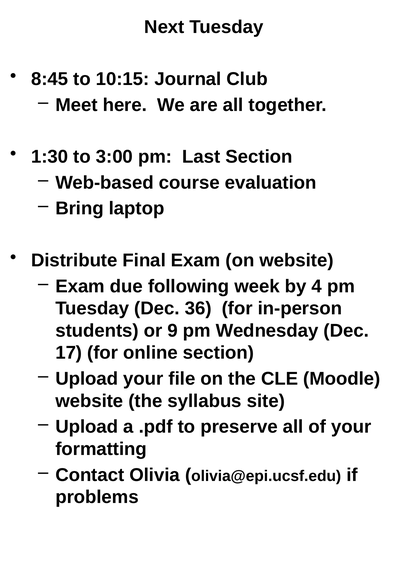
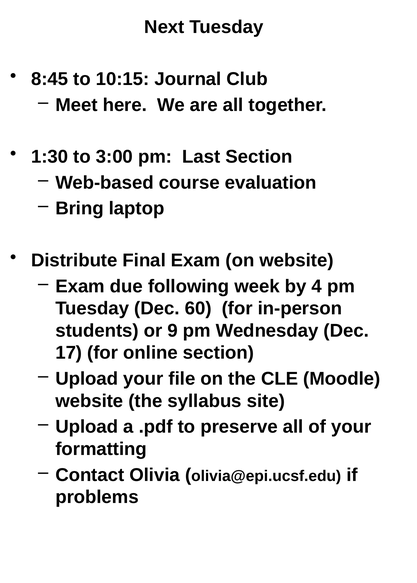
36: 36 -> 60 (198, 309)
